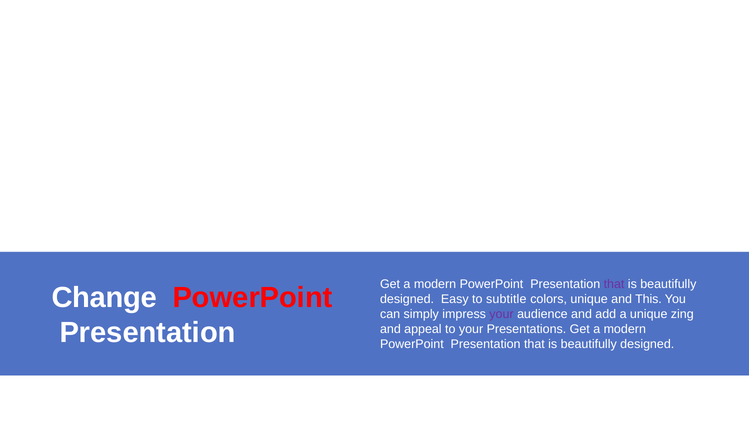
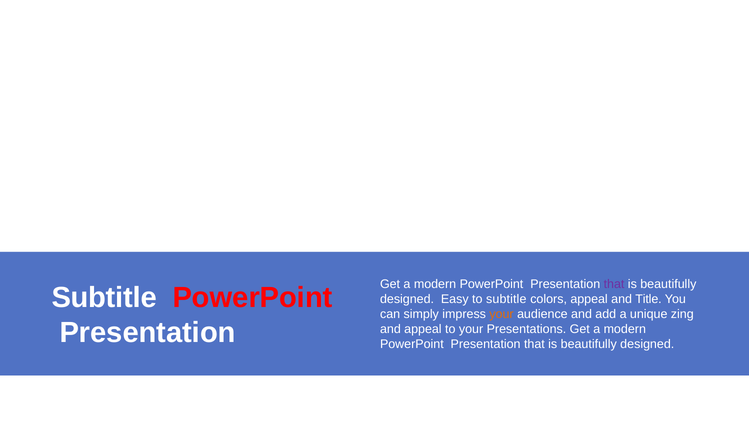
Change: Change -> Subtitle (104, 298)
colors unique: unique -> appeal (589, 299)
This: This -> Title (648, 299)
your colour: purple -> orange (502, 314)
